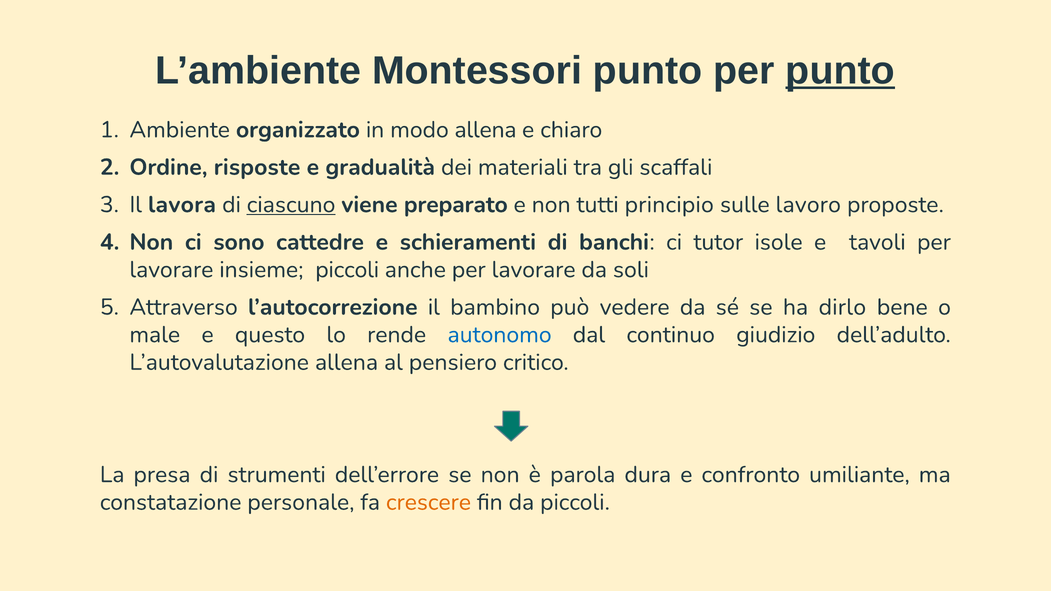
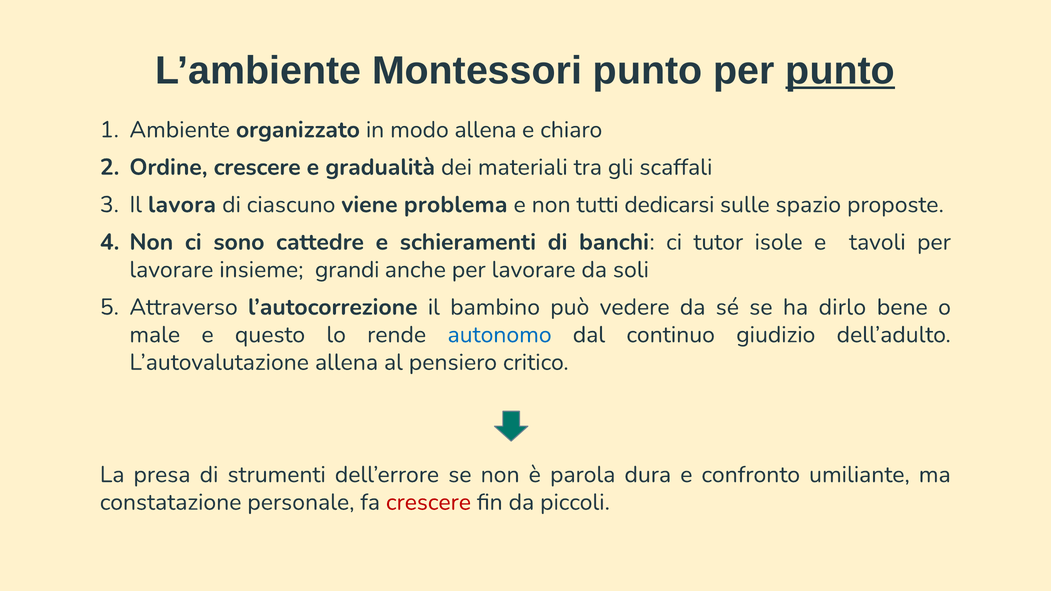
Ordine risposte: risposte -> crescere (257, 167)
ciascuno underline: present -> none (291, 205)
preparato: preparato -> problema (456, 205)
principio: principio -> dedicarsi (669, 205)
lavoro: lavoro -> spazio (808, 205)
insieme piccoli: piccoli -> grandi (347, 270)
crescere colour: orange -> red (428, 502)
